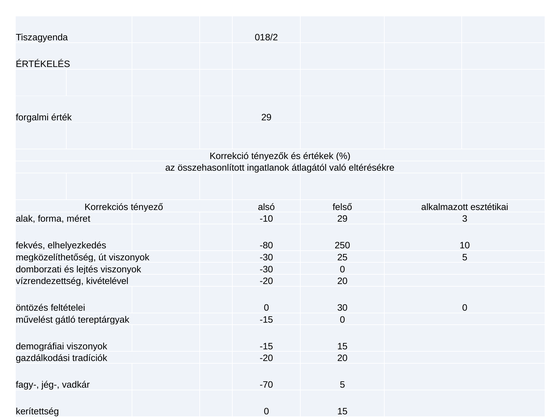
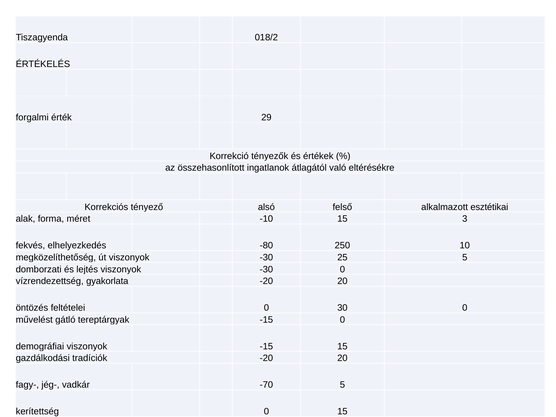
-10 29: 29 -> 15 (342, 219)
kivételével: kivételével -> gyakorlata (107, 281)
